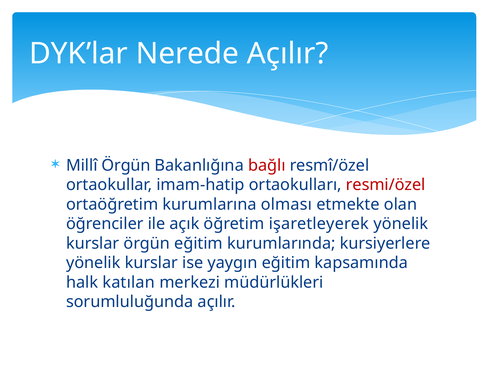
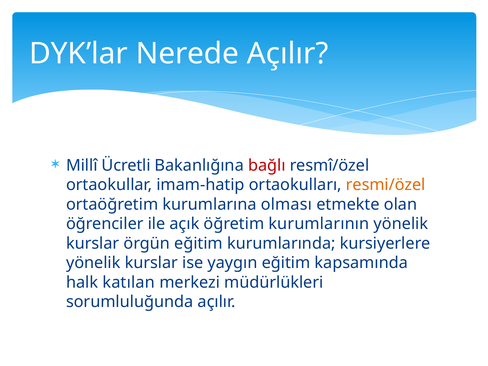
Millî Örgün: Örgün -> Ücretli (126, 165)
resmi/özel colour: red -> orange (386, 185)
işaretleyerek: işaretleyerek -> kurumlarının (319, 224)
